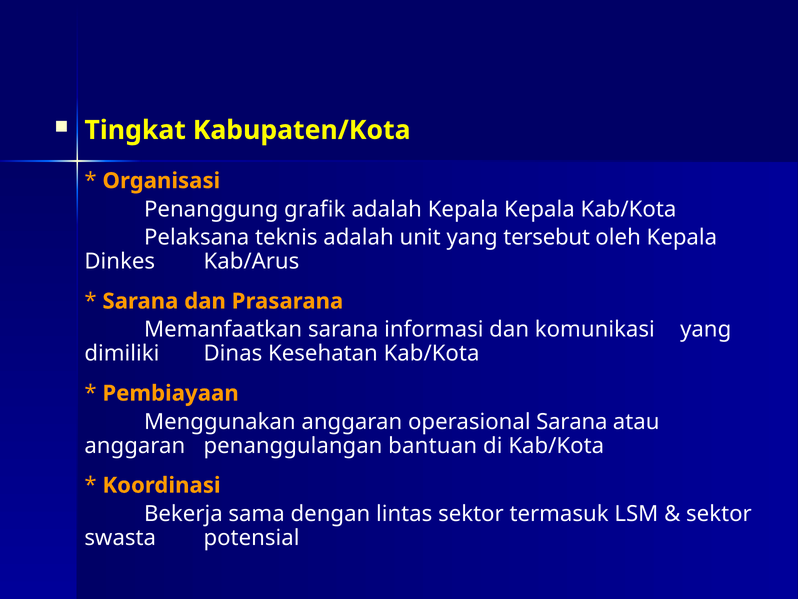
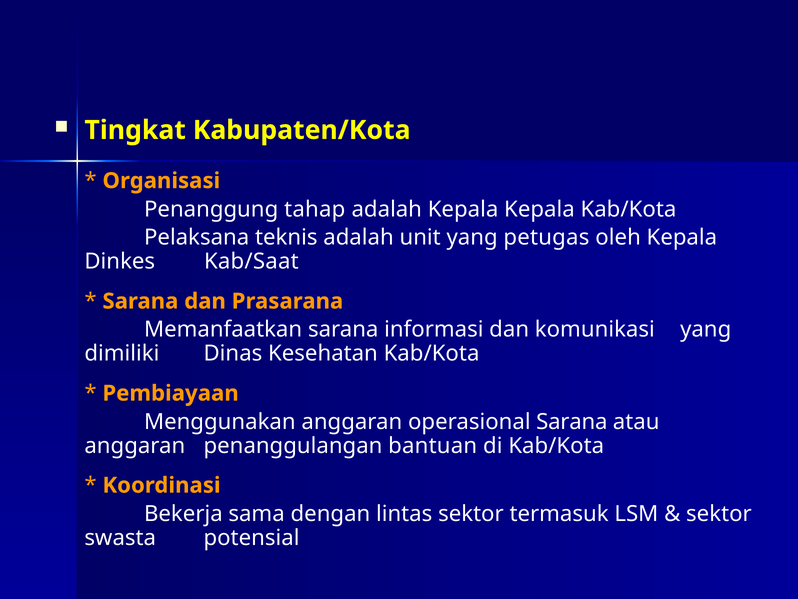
grafik: grafik -> tahap (315, 209)
tersebut: tersebut -> petugas (546, 237)
Kab/Arus: Kab/Arus -> Kab/Saat (251, 261)
